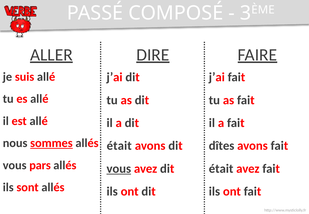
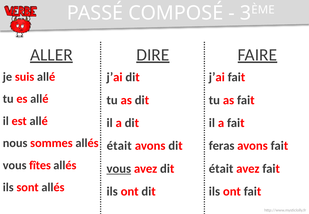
sommes underline: present -> none (51, 143)
dîtes: dîtes -> feras (222, 146)
pars: pars -> fîtes (40, 165)
